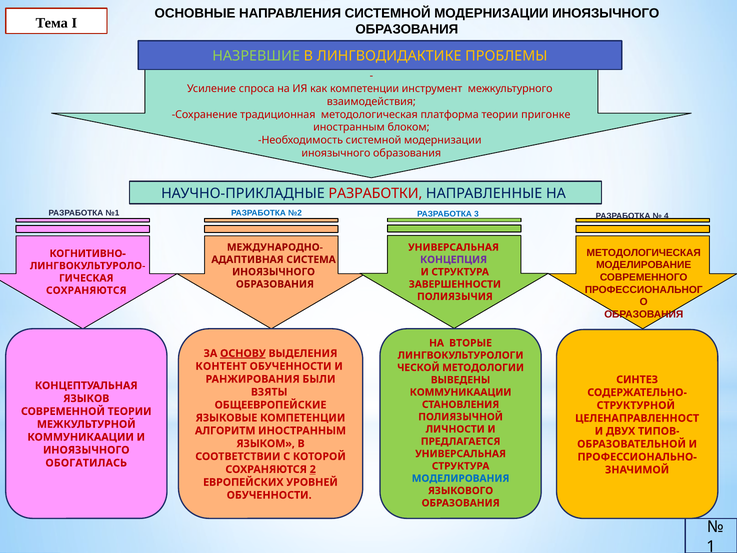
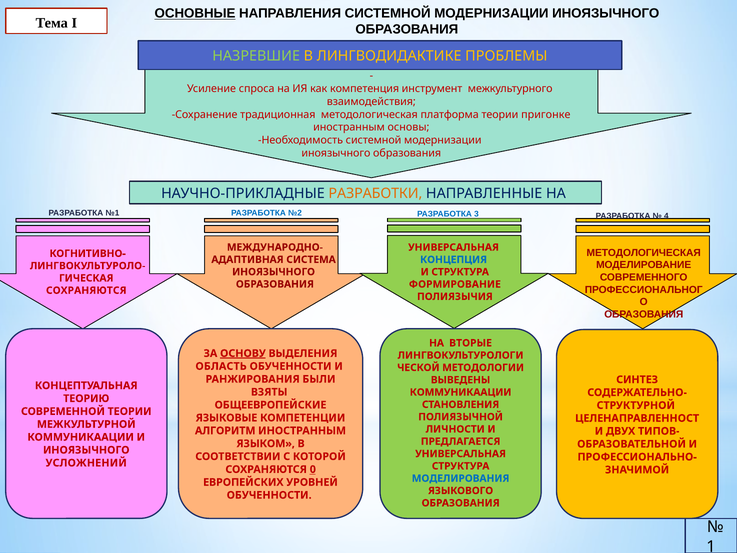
ОСНОВНЫЕ underline: none -> present (195, 13)
как компетенции: компетенции -> компетенция (365, 89)
блоком: блоком -> основы (408, 127)
РАЗРАБОТКИ colour: red -> orange (375, 193)
КОНЦЕПЦИЯ colour: purple -> blue (454, 260)
ЗАВЕРШЕННОСТИ: ЗАВЕРШЕННОСТИ -> ФОРМИРОВАНИЕ (455, 284)
КОНТЕНТ: КОНТЕНТ -> ОБЛАСТЬ (221, 366)
ЯЗЫКОВ: ЯЗЫКОВ -> ТЕОРИЮ (86, 398)
ОБОГАТИЛАСЬ: ОБОГАТИЛАСЬ -> УСЛОЖНЕНИЙ (86, 463)
2: 2 -> 0 (313, 469)
